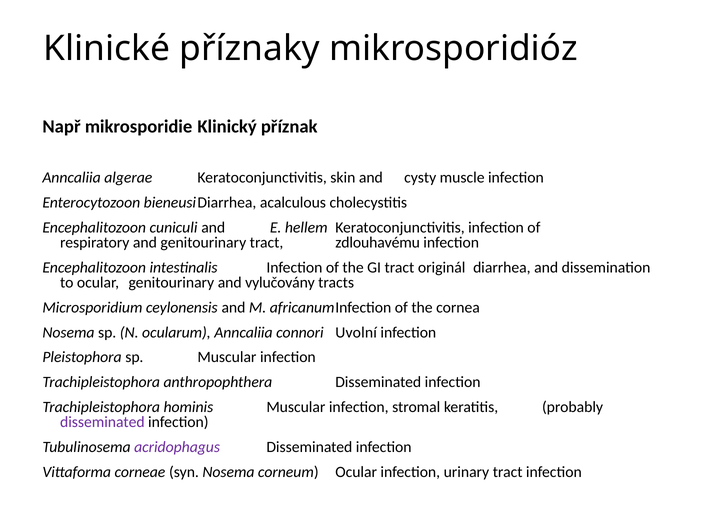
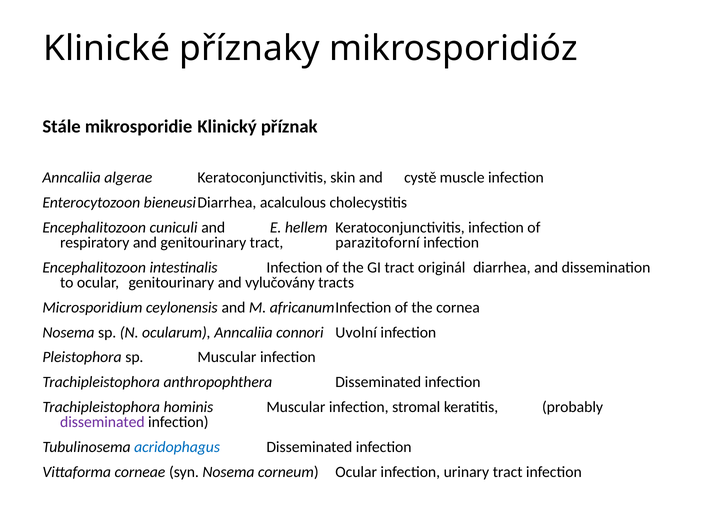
Např: Např -> Stále (62, 126)
cysty: cysty -> cystě (420, 178)
zdlouhavému: zdlouhavému -> parazitoforní (377, 243)
acridophagus colour: purple -> blue (177, 447)
